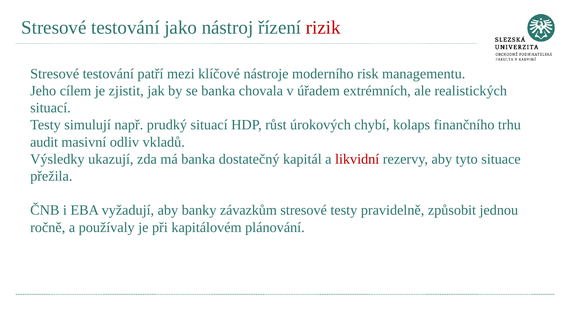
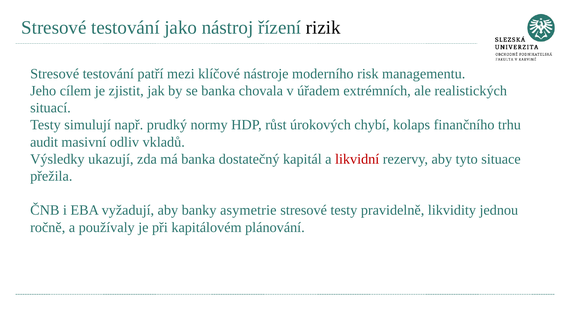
rizik colour: red -> black (323, 28)
prudký situací: situací -> normy (209, 125)
závazkům: závazkům -> asymetrie (248, 210)
způsobit: způsobit -> likvidity (452, 210)
